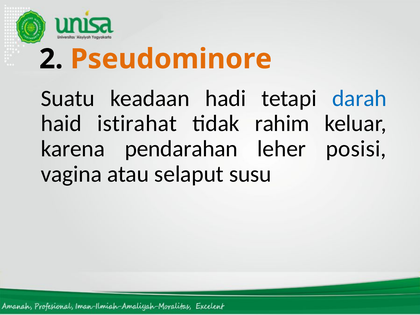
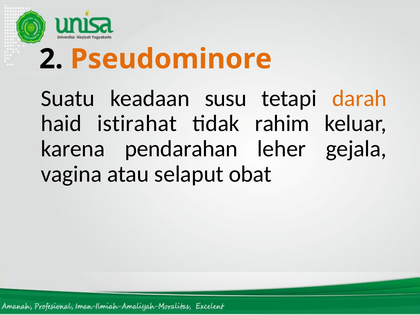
hadi: hadi -> susu (226, 98)
darah colour: blue -> orange (359, 98)
posisi: posisi -> gejala (356, 149)
susu: susu -> obat (250, 174)
